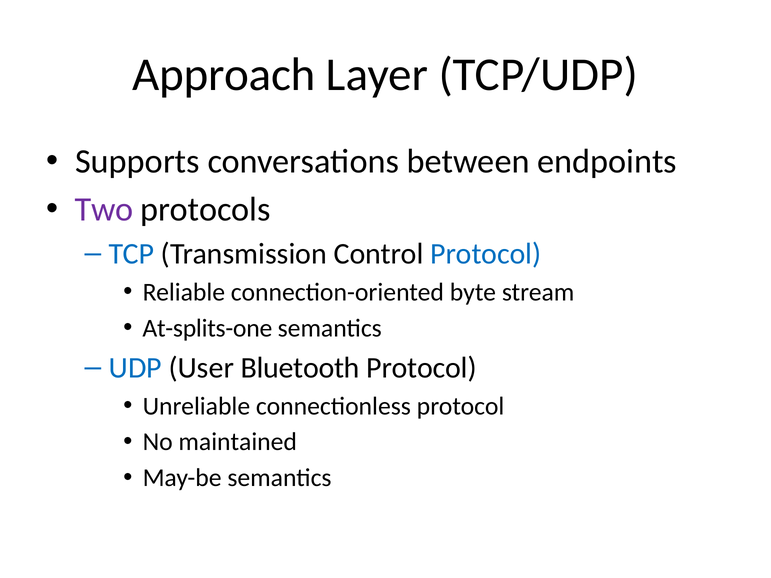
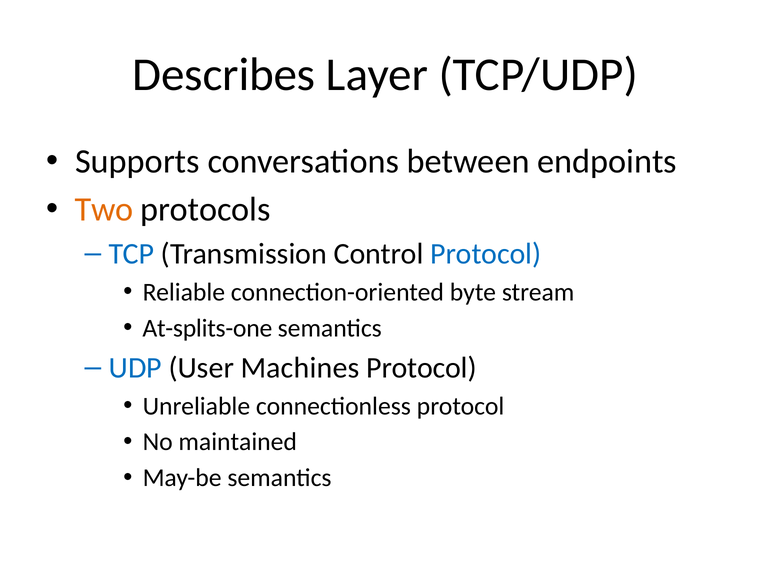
Approach: Approach -> Describes (224, 75)
Two colour: purple -> orange (104, 210)
Bluetooth: Bluetooth -> Machines (300, 368)
